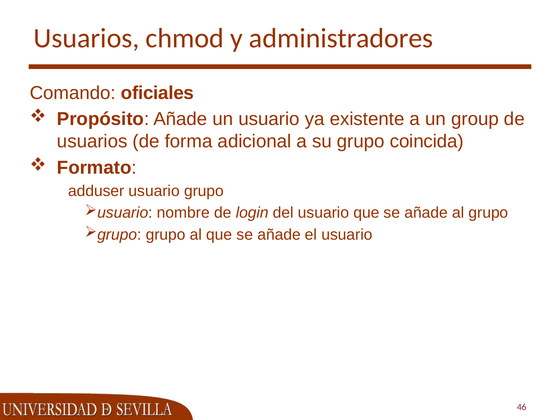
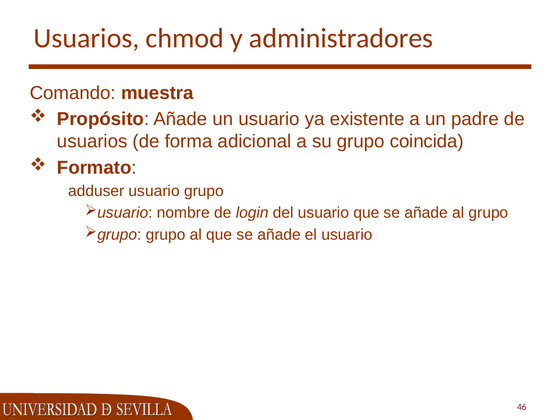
oficiales: oficiales -> muestra (157, 93)
group: group -> padre (475, 119)
